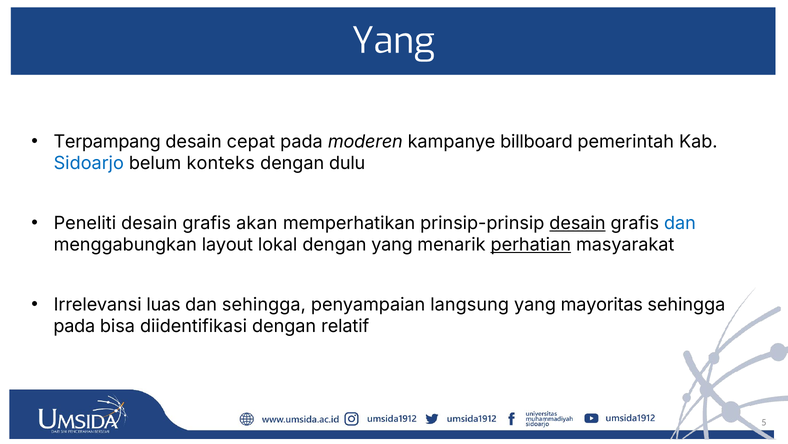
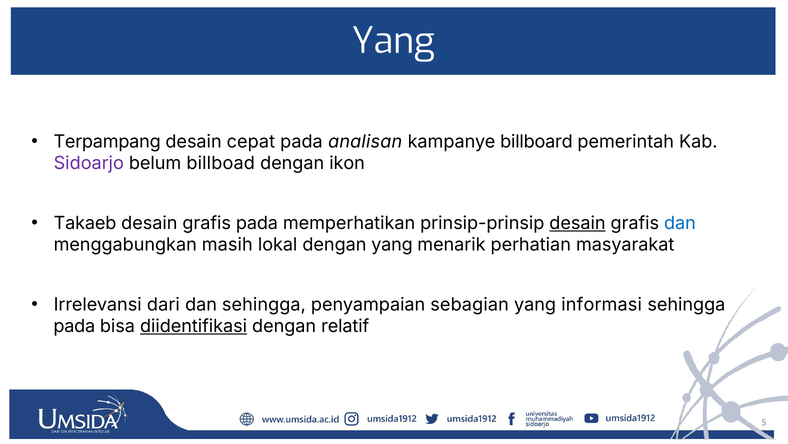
moderen: moderen -> analisan (365, 141)
Sidoarjo colour: blue -> purple (89, 163)
konteks: konteks -> billboad (221, 163)
dulu: dulu -> ikon (347, 163)
Peneliti: Peneliti -> Takaeb (85, 223)
grafis akan: akan -> pada (257, 223)
layout: layout -> masih (227, 244)
perhatian underline: present -> none (531, 244)
luas: luas -> dari (163, 304)
langsung: langsung -> sebagian (470, 304)
mayoritas: mayoritas -> informasi (602, 304)
diidentifikasi underline: none -> present (194, 326)
